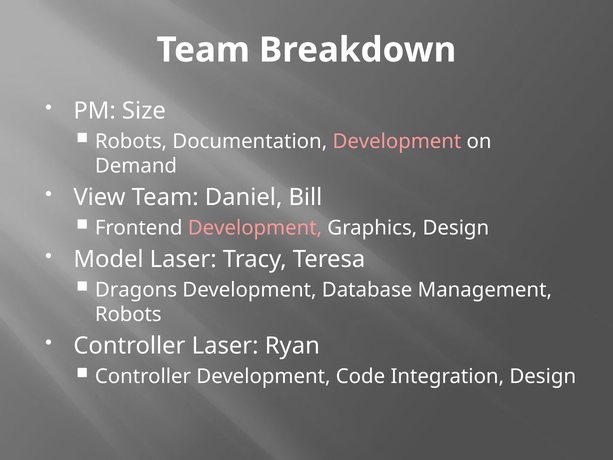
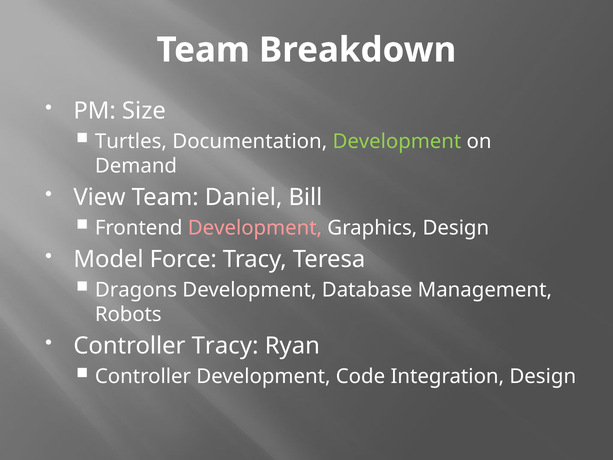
Robots: Robots -> Turtles (131, 141)
Development colour: pink -> light green (397, 141)
Model Laser: Laser -> Force (183, 259)
Controller Laser: Laser -> Tracy (225, 346)
